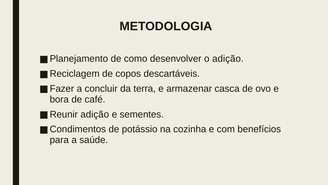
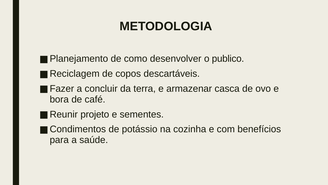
o adição: adição -> publico (228, 59)
adição: adição -> projeto (95, 114)
